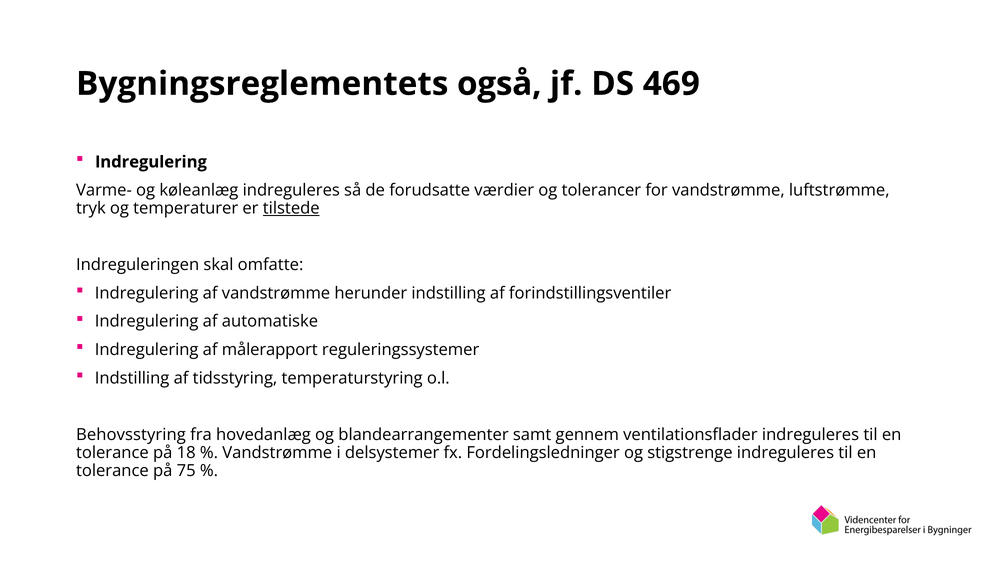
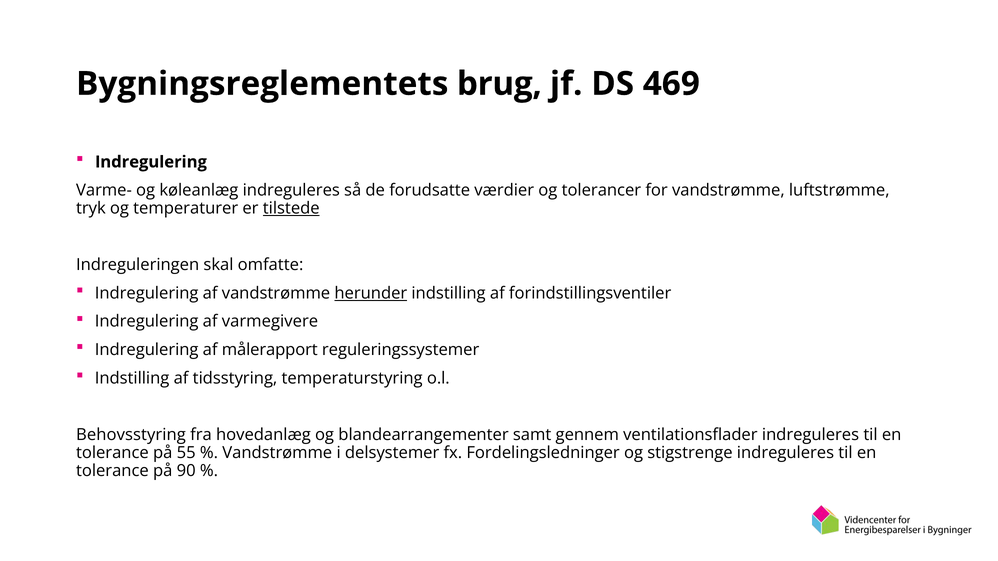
også: også -> brug (499, 84)
herunder underline: none -> present (371, 293)
automatiske: automatiske -> varmegivere (270, 322)
18: 18 -> 55 (186, 453)
75: 75 -> 90 (186, 471)
